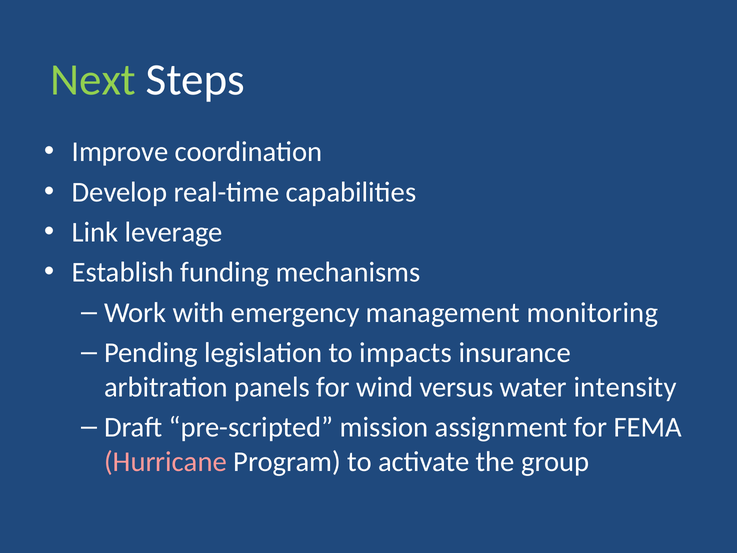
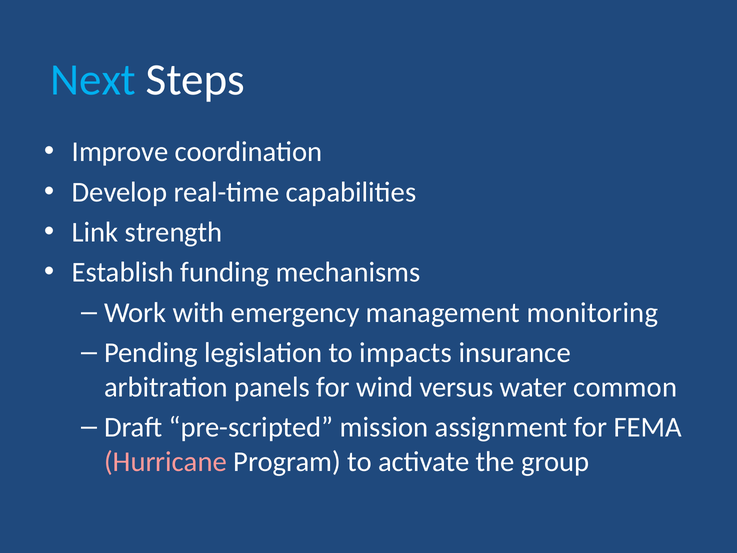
Next colour: light green -> light blue (93, 80)
leverage: leverage -> strength (174, 232)
intensity: intensity -> common (625, 387)
